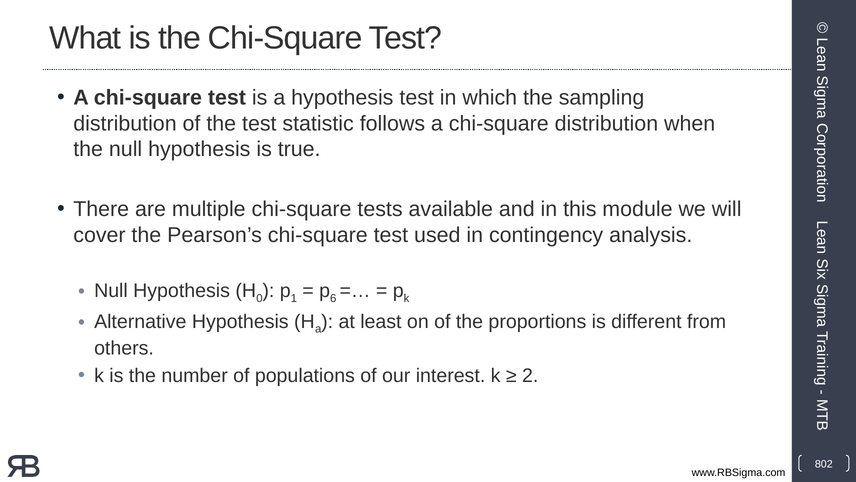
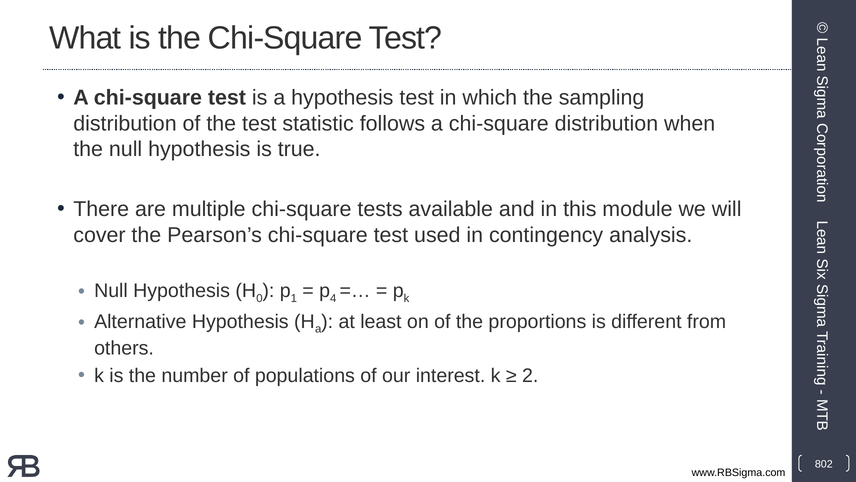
6: 6 -> 4 (333, 298)
